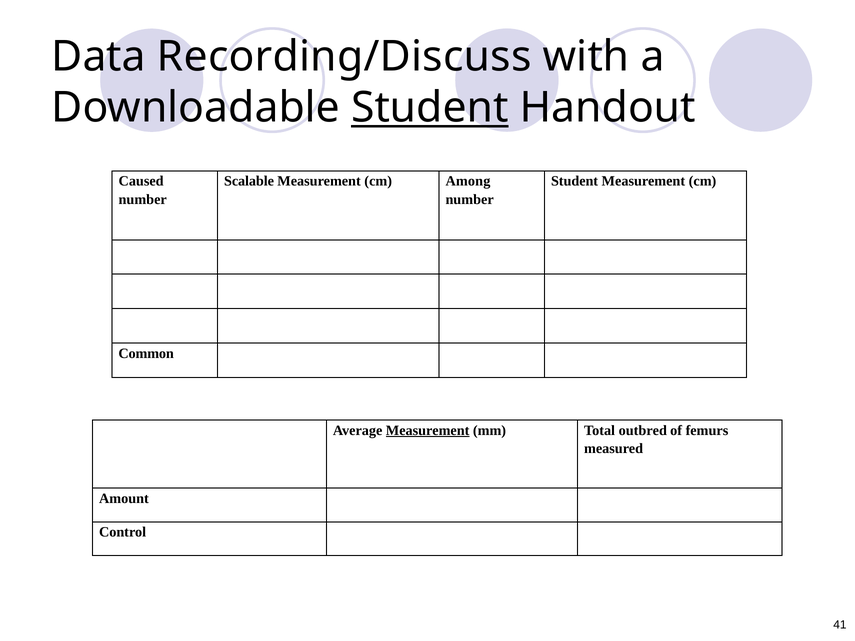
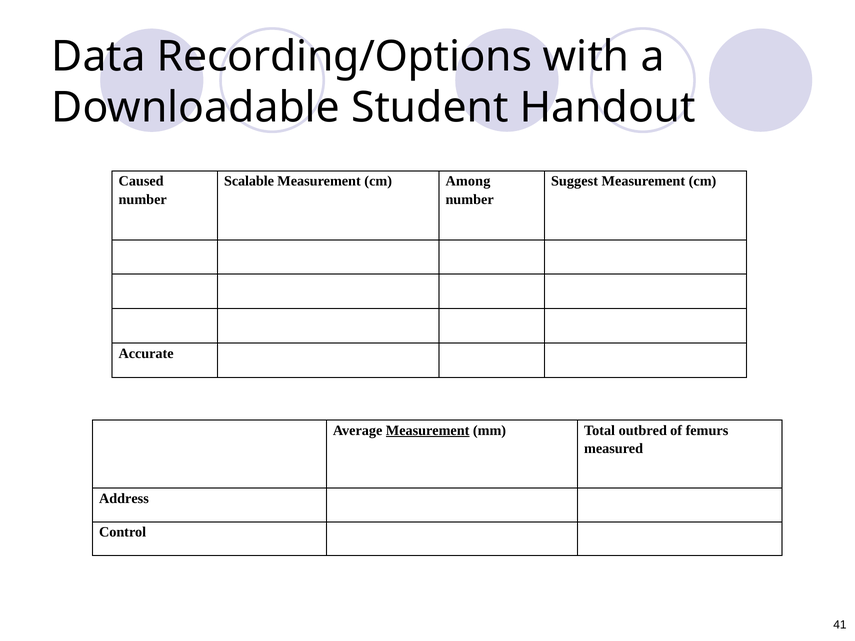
Recording/Discuss: Recording/Discuss -> Recording/Options (345, 56)
Student underline: present -> none (430, 108)
Student: Student -> Suggest (574, 181)
Common: Common -> Accurate (146, 354)
Amount: Amount -> Address (124, 499)
